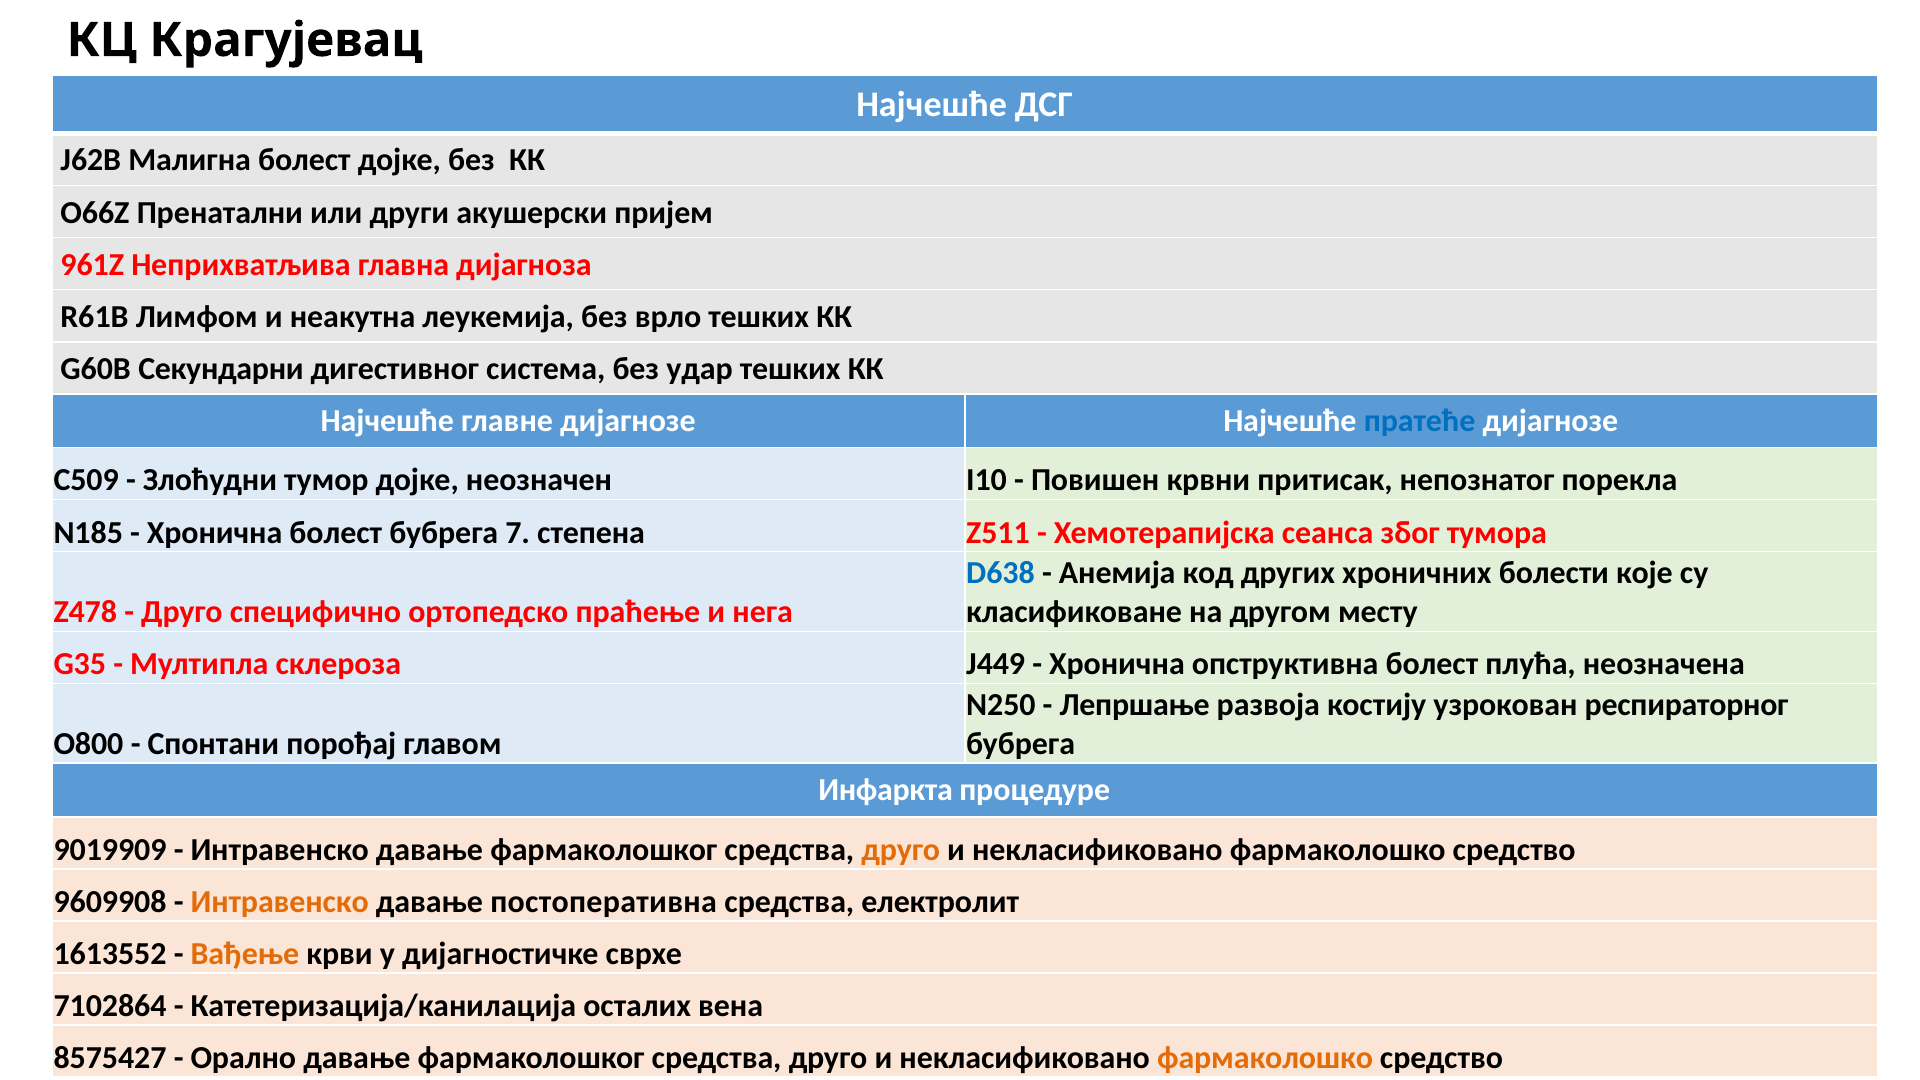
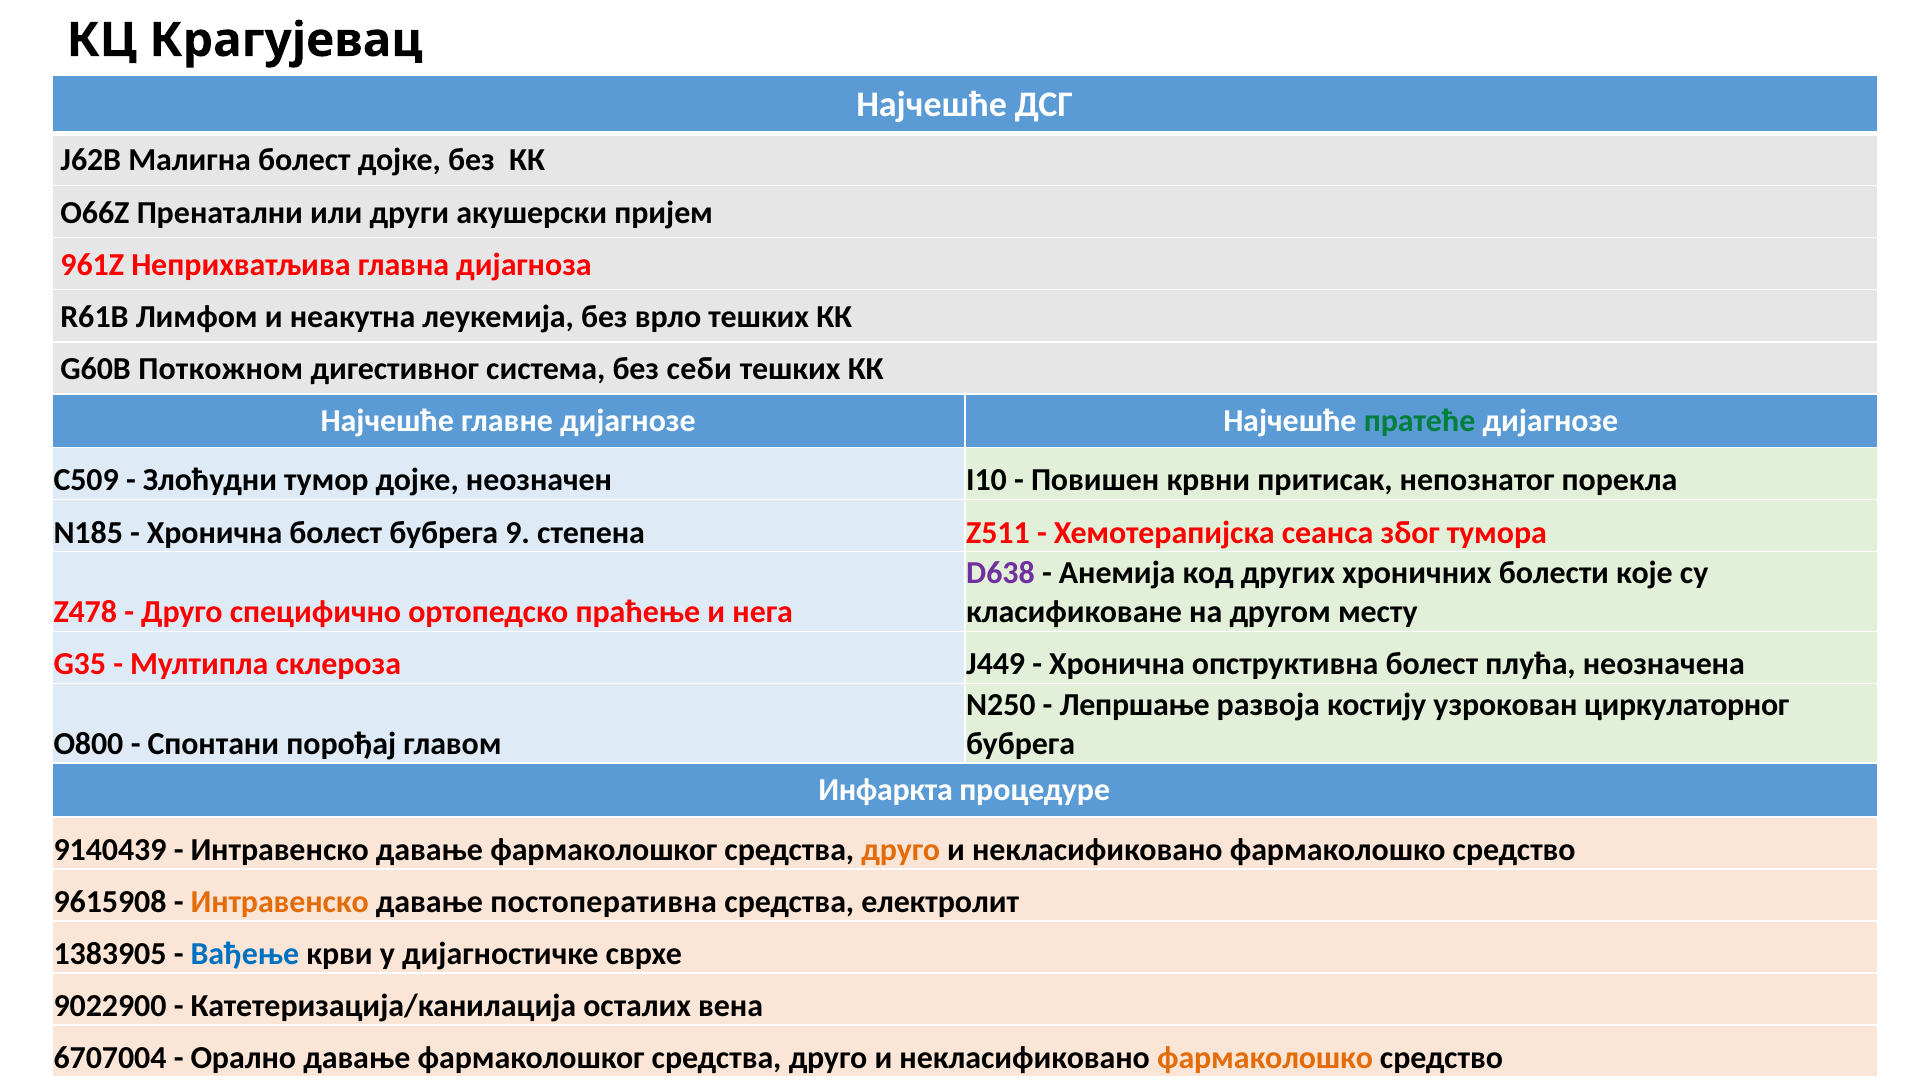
Секундарни: Секундарни -> Поткожном (221, 369)
удар: удар -> себи (699, 369)
пратеће colour: blue -> green (1420, 421)
7: 7 -> 9 (518, 532)
D638 colour: blue -> purple (1000, 573)
респираторног: респираторног -> циркулаторног (1687, 705)
9019909: 9019909 -> 9140439 (110, 850)
9609908: 9609908 -> 9615908 (110, 902)
1613552: 1613552 -> 1383905 (110, 954)
Вађење colour: orange -> blue (245, 954)
7102864: 7102864 -> 9022900 (110, 1006)
8575427: 8575427 -> 6707004 (110, 1058)
